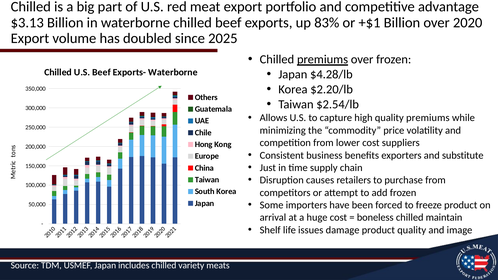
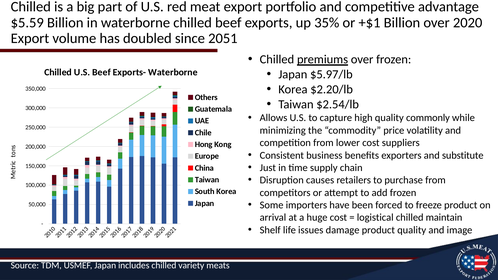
$3.13: $3.13 -> $5.59 (27, 23)
83%: 83% -> 35% (327, 23)
2025: 2025 -> 2051 (223, 38)
$4.28/lb: $4.28/lb -> $5.97/lb (331, 75)
quality premiums: premiums -> commonly (428, 118)
boneless: boneless -> logistical (375, 218)
